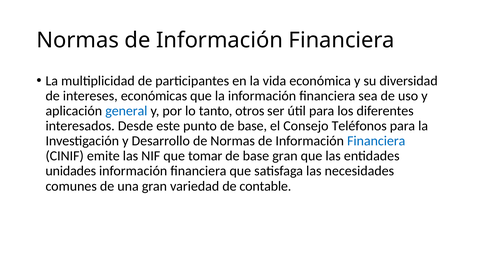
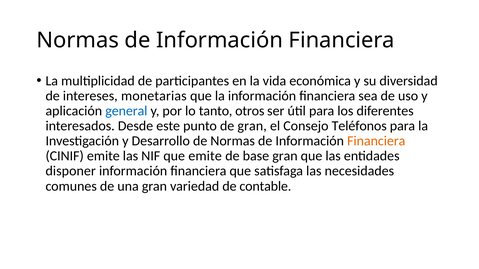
económicas: económicas -> monetarias (154, 96)
punto de base: base -> gran (252, 126)
Financiera colour: blue -> orange (376, 141)
que tomar: tomar -> emite (205, 156)
unidades: unidades -> disponer (71, 171)
